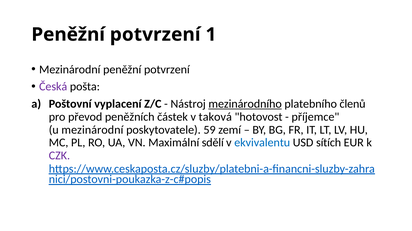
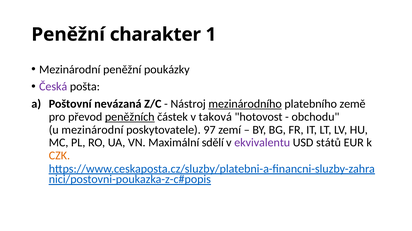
potvrzení: potvrzení -> charakter (155, 35)
Mezinárodní peněžní potvrzení: potvrzení -> poukázky (167, 70)
vyplacení: vyplacení -> nevázaná (118, 104)
členů: členů -> země (353, 104)
peněžních underline: none -> present (130, 117)
příjemce: příjemce -> obchodu (315, 117)
59: 59 -> 97 (210, 130)
ekvivalentu colour: blue -> purple (262, 143)
sítích: sítích -> států (329, 143)
CZK colour: purple -> orange (59, 156)
